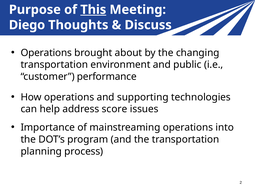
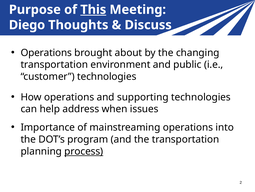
customer performance: performance -> technologies (107, 76)
score: score -> when (115, 109)
process underline: none -> present (84, 151)
